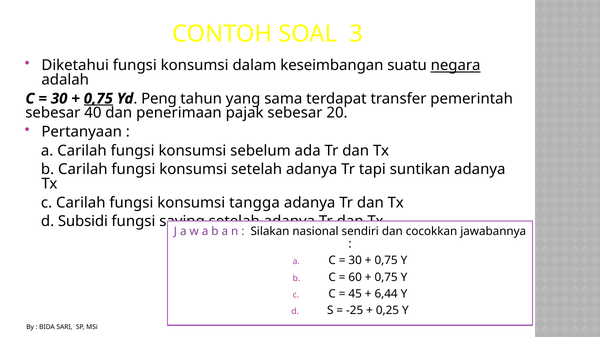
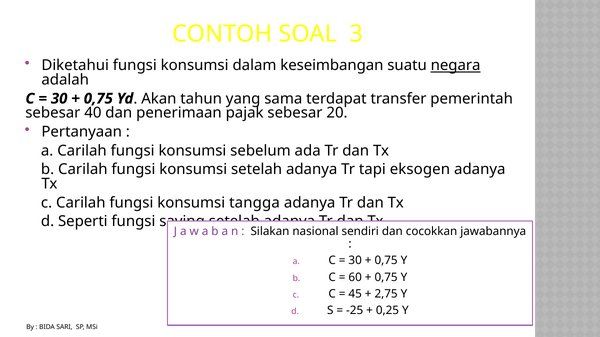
0,75 underline: present -> none (98, 99)
Peng: Peng -> Akan (159, 99)
suntikan: suntikan -> eksogen (420, 170)
Subsidi: Subsidi -> Seperti (83, 222)
6,44: 6,44 -> 2,75 (386, 294)
